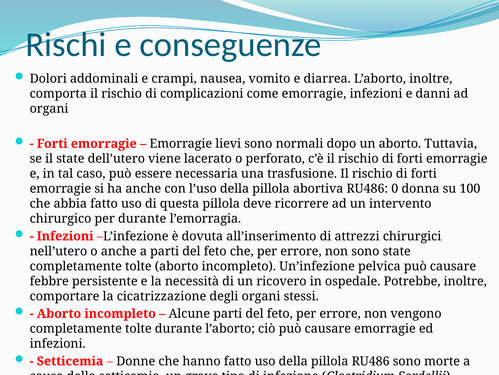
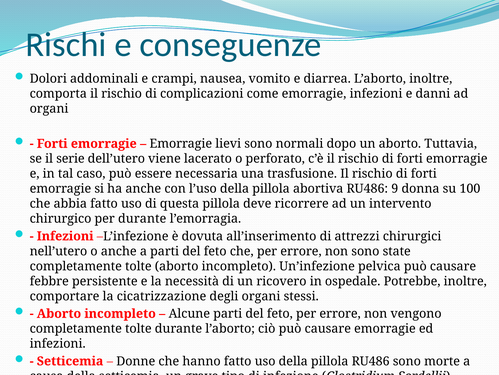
il state: state -> serie (70, 158)
0: 0 -> 9 (395, 188)
